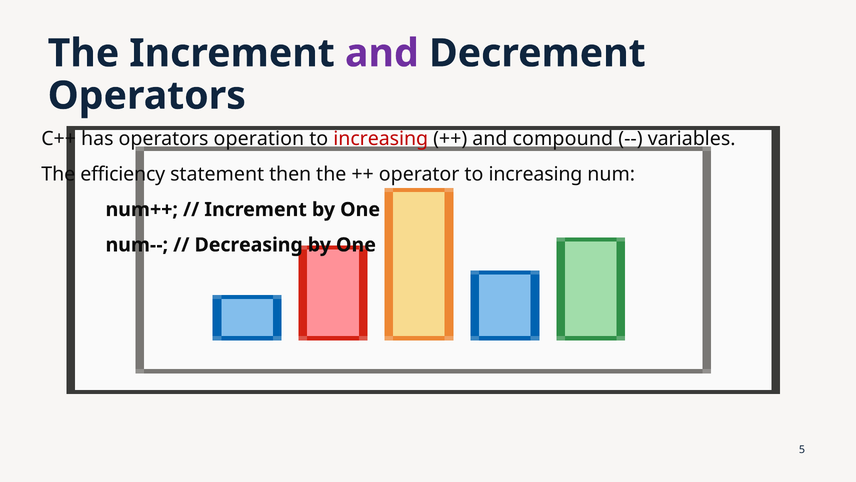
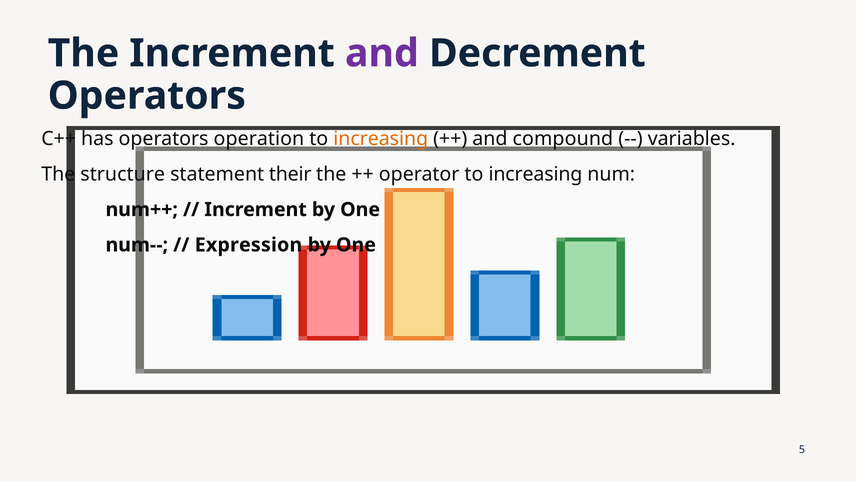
increasing colour: red -> orange (381, 139)
efficiency: efficiency -> structure (123, 174)
then: then -> their (290, 174)
Decreasing: Decreasing -> Expression (248, 245)
